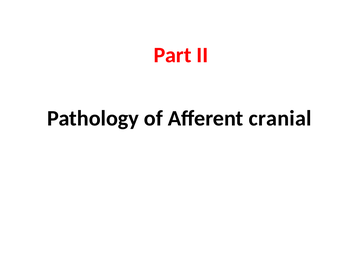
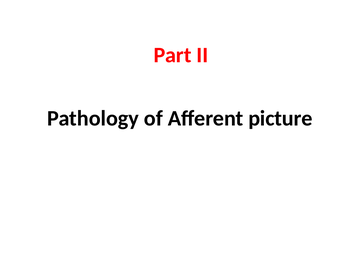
cranial: cranial -> picture (280, 118)
